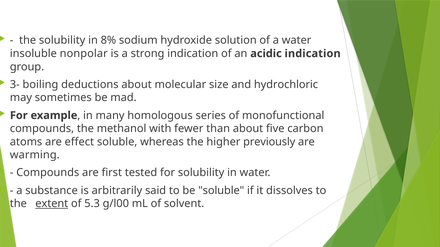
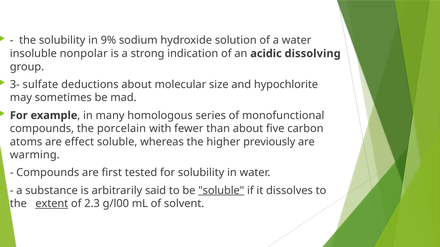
8%: 8% -> 9% (108, 40)
acidic indication: indication -> dissolving (313, 54)
boiling: boiling -> sulfate (40, 85)
hydrochloric: hydrochloric -> hypochlorite (286, 85)
methanol: methanol -> porcelain (121, 129)
soluble underline: none -> present (221, 191)
5.3: 5.3 -> 2.3 (92, 204)
